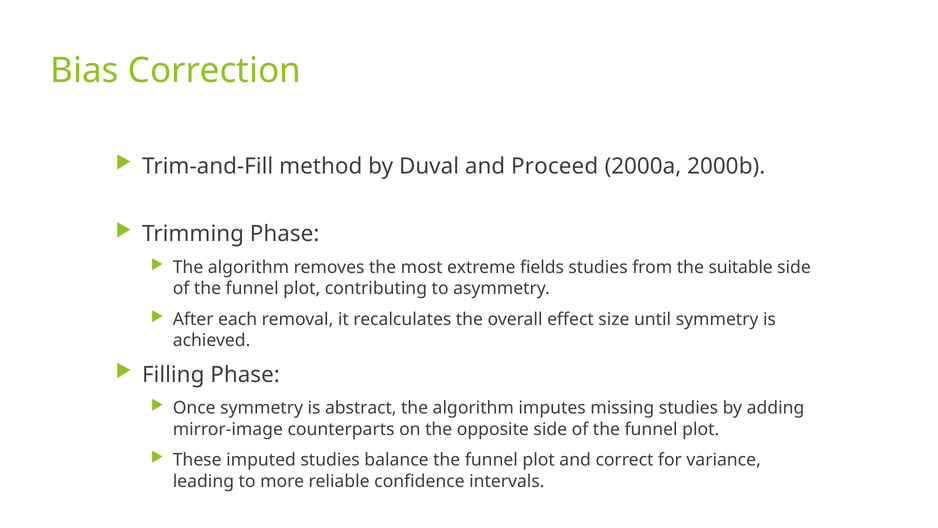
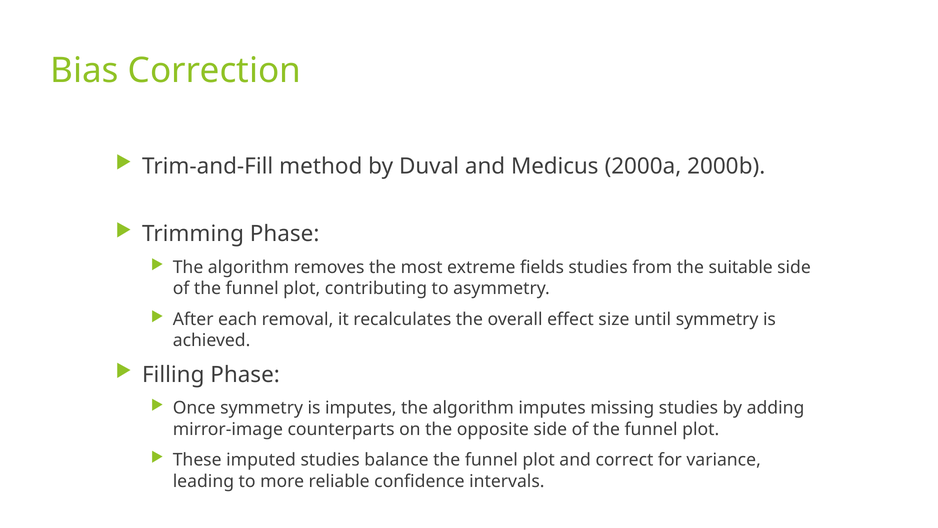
Proceed: Proceed -> Medicus (555, 166)
is abstract: abstract -> imputes (361, 408)
